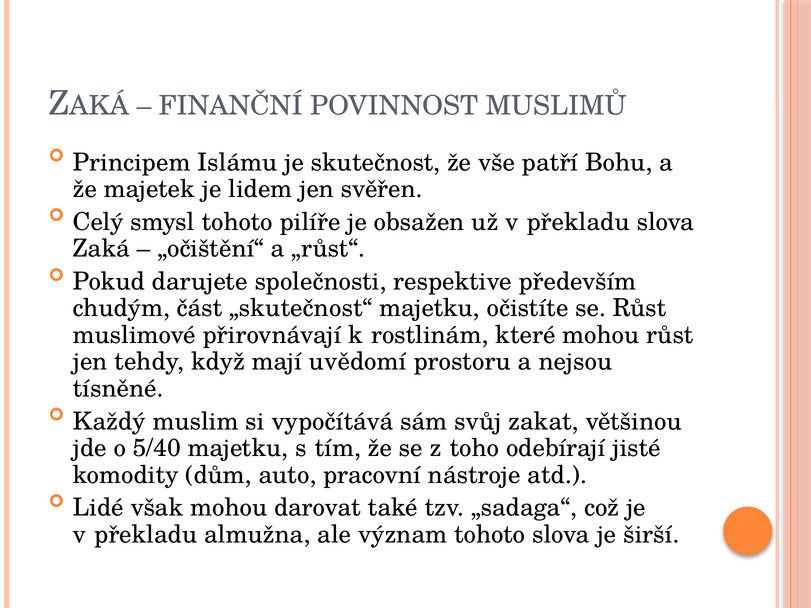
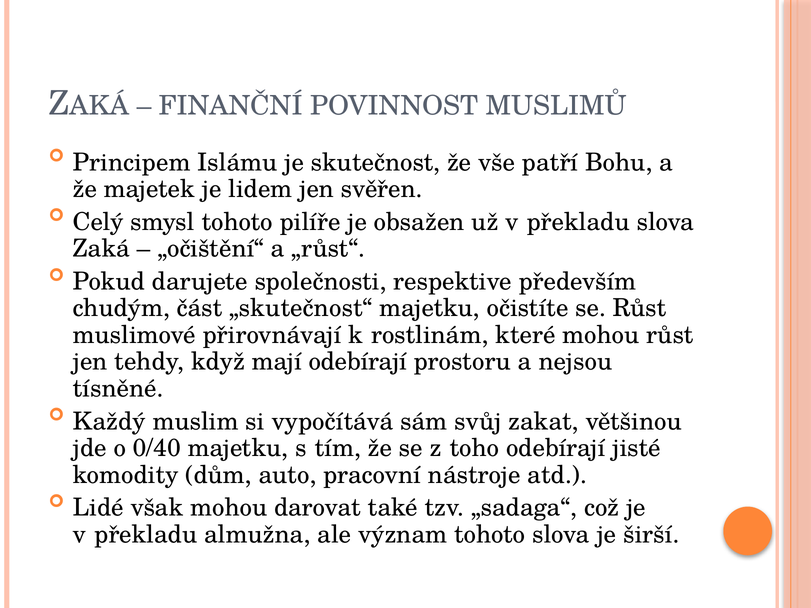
mají uvědomí: uvědomí -> odebírají (358, 362)
5/40: 5/40 -> 0/40 (157, 448)
